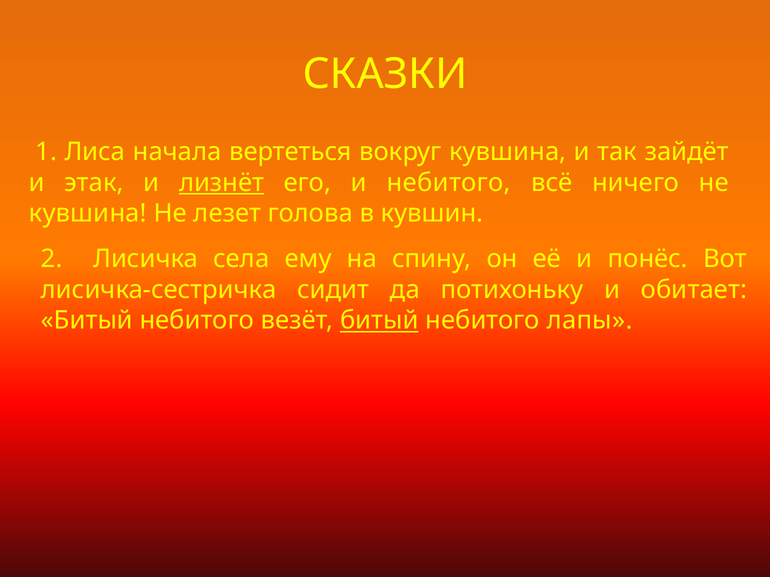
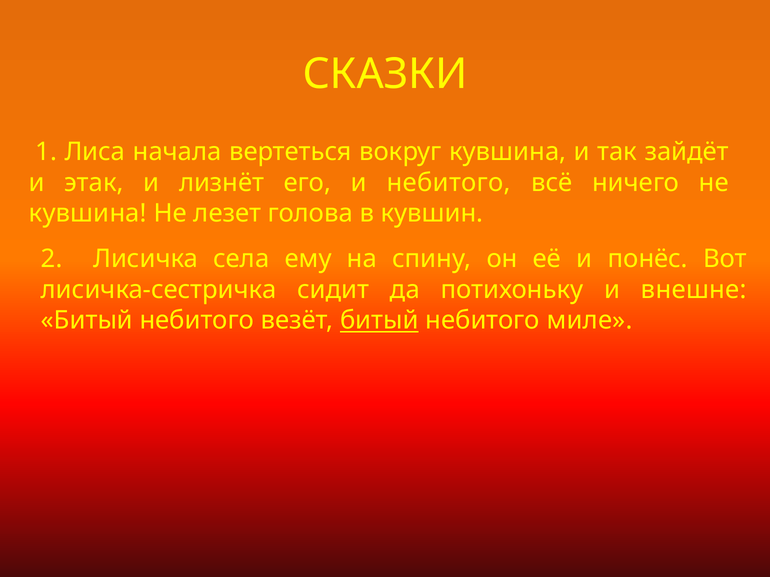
лизнёт underline: present -> none (222, 183)
обитает: обитает -> внешне (694, 290)
лапы: лапы -> миле (590, 321)
